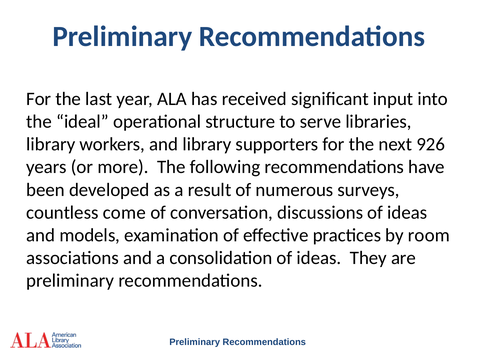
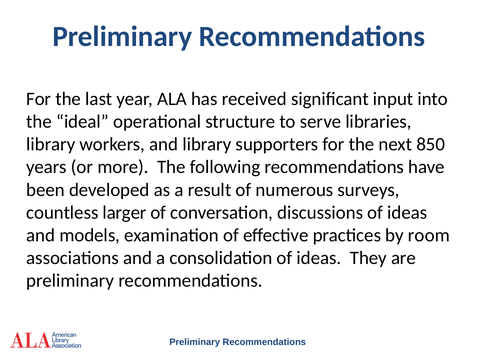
926: 926 -> 850 (431, 144)
come: come -> larger (125, 212)
